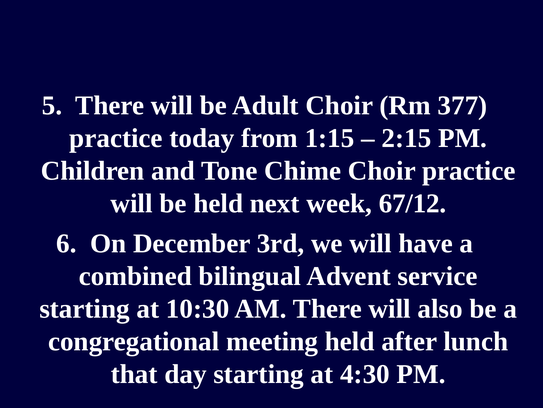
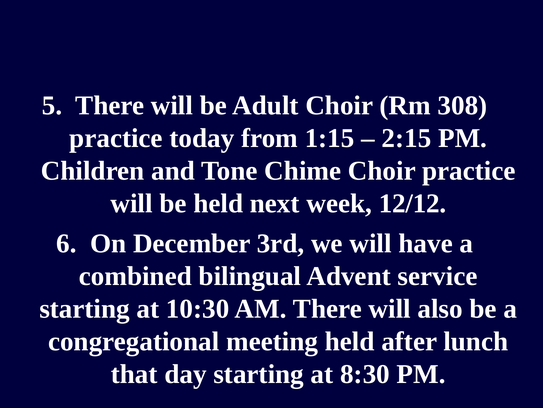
377: 377 -> 308 (462, 105)
67/12: 67/12 -> 12/12 (412, 203)
4:30: 4:30 -> 8:30 (365, 373)
